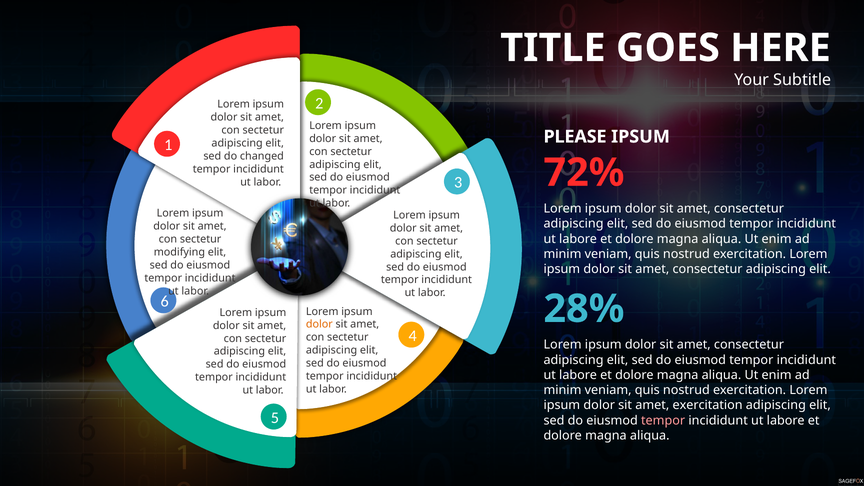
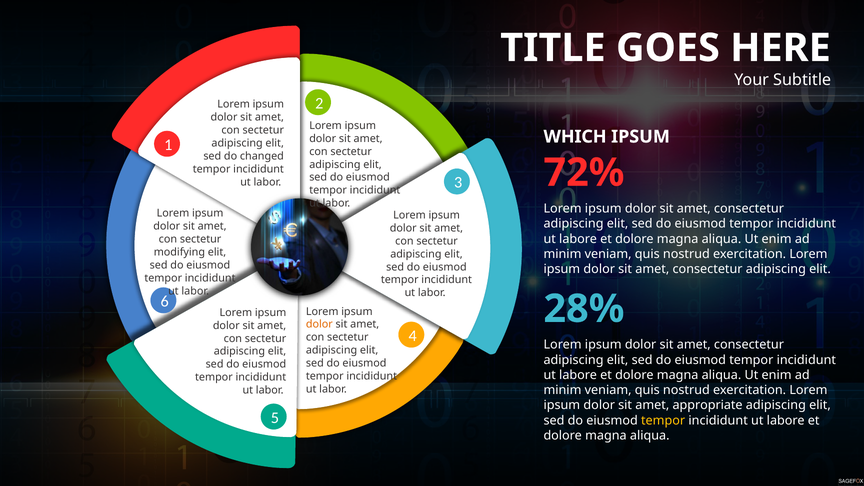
PLEASE: PLEASE -> WHICH (575, 137)
amet exercitation: exercitation -> appropriate (708, 405)
tempor colour: pink -> yellow (663, 420)
